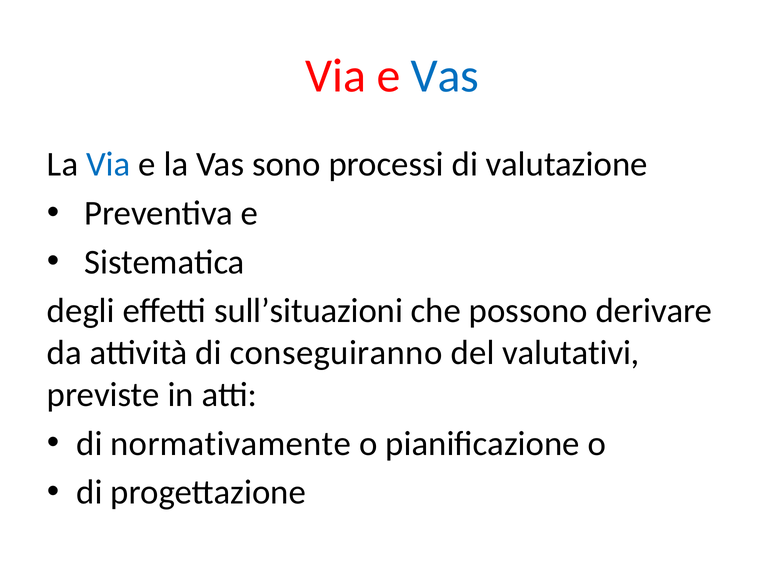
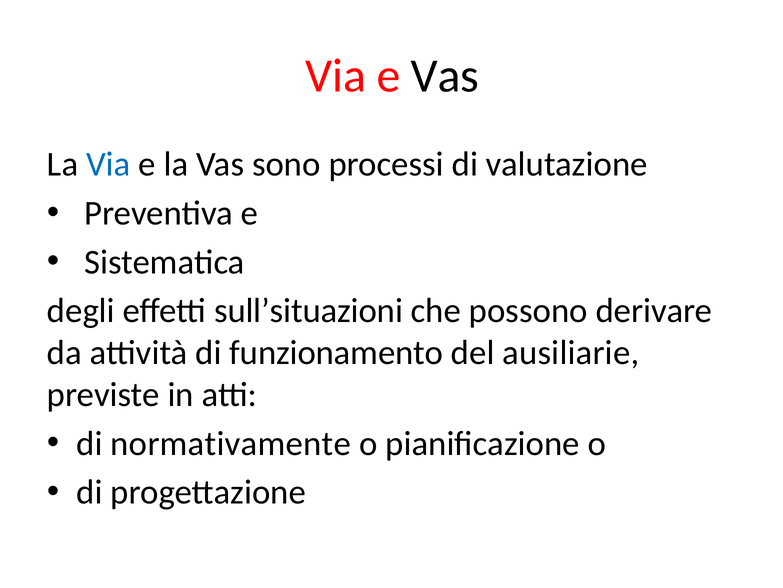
Vas colour: blue -> black (445, 76)
conseguiranno: conseguiranno -> funzionamento (336, 352)
valutativi: valutativi -> ausiliarie (571, 352)
